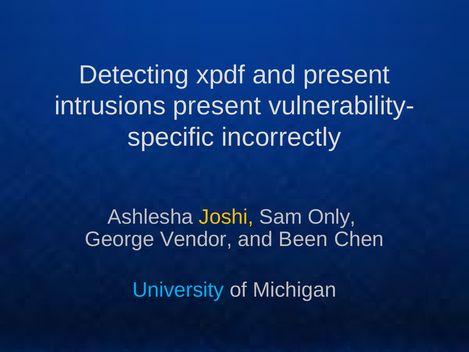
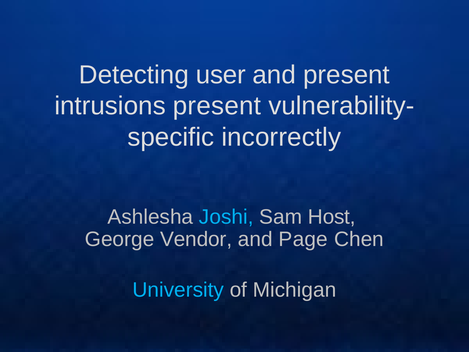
xpdf: xpdf -> user (221, 75)
Joshi colour: yellow -> light blue (226, 217)
Only: Only -> Host (332, 217)
Been: Been -> Page (303, 239)
